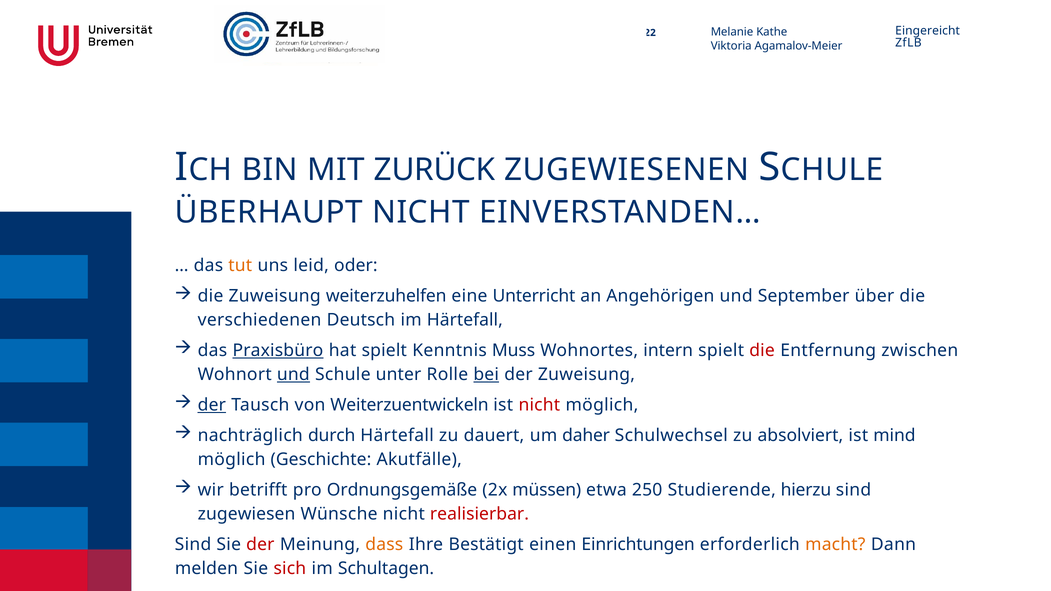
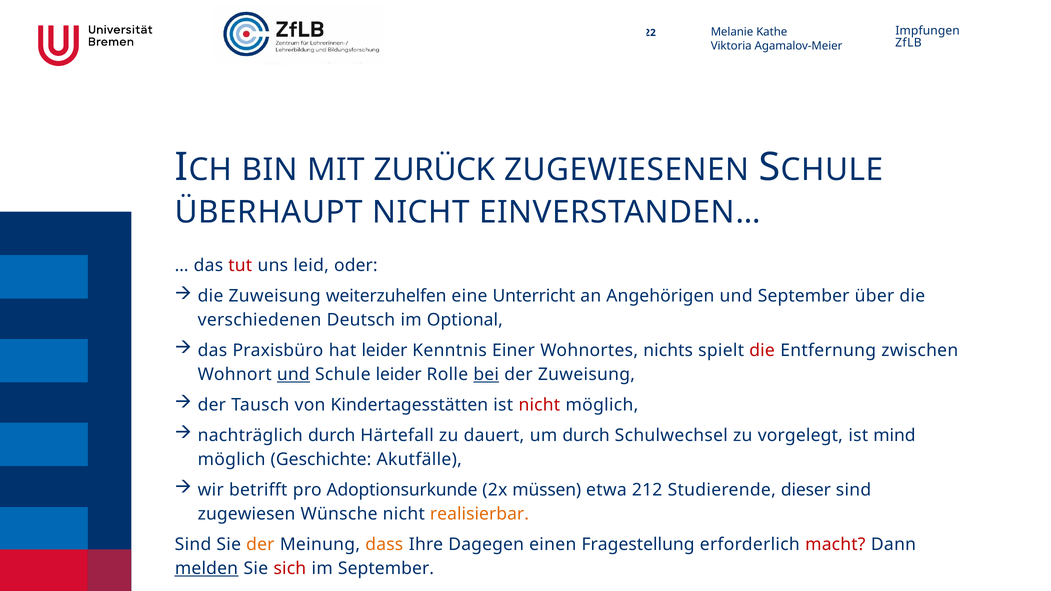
Eingereicht: Eingereicht -> Impfungen (928, 31)
tut colour: orange -> red (240, 266)
im Härtefall: Härtefall -> Optional (465, 320)
Praxisbüro underline: present -> none (278, 351)
hat spielt: spielt -> leider (384, 351)
Muss: Muss -> Einer (513, 351)
intern: intern -> nichts (668, 351)
Schule unter: unter -> leider (399, 375)
der underline: present -> none (212, 405)
Weiterzuentwickeln: Weiterzuentwickeln -> Kindertagesstätten (409, 405)
um daher: daher -> durch (586, 436)
absolviert: absolviert -> vorgelegt (800, 436)
Ordnungsgemäße: Ordnungsgemäße -> Adoptionsurkunde (402, 490)
250: 250 -> 212 (647, 490)
hierzu: hierzu -> dieser (806, 490)
realisierbar colour: red -> orange (479, 514)
der colour: red -> orange (260, 545)
Bestätigt: Bestätigt -> Dagegen (486, 545)
Einrichtungen: Einrichtungen -> Fragestellung (638, 545)
macht colour: orange -> red (835, 545)
melden underline: none -> present (206, 568)
im Schultagen: Schultagen -> September (386, 568)
